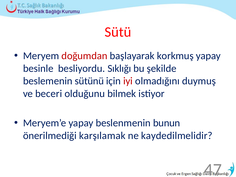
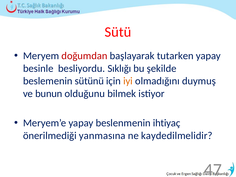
korkmuş: korkmuş -> tutarken (175, 56)
iyi colour: red -> orange (128, 81)
beceri: beceri -> bunun (49, 94)
bunun: bunun -> ihtiyaç (167, 123)
karşılamak: karşılamak -> yanmasına (102, 136)
